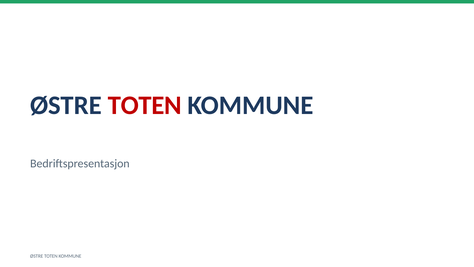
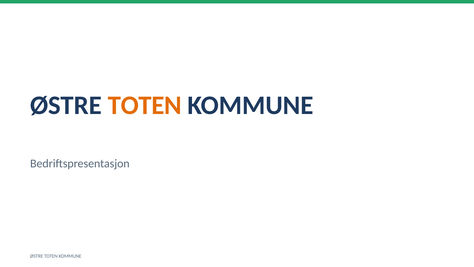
TOTEN colour: red -> orange (145, 105)
